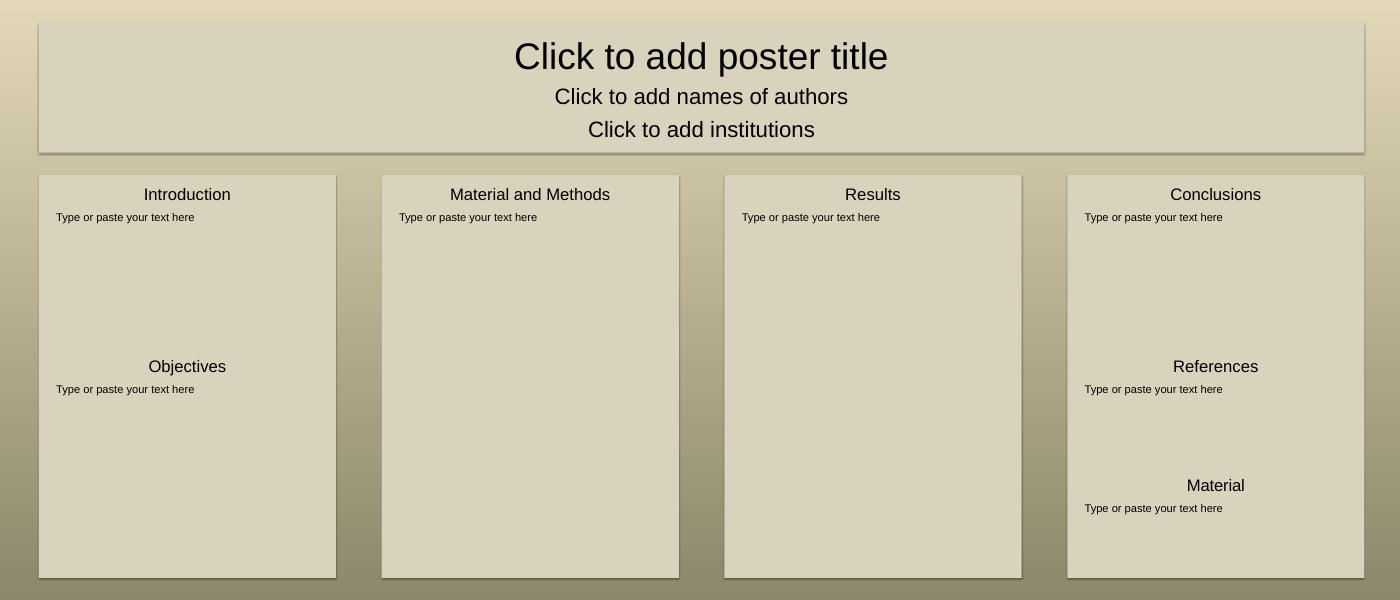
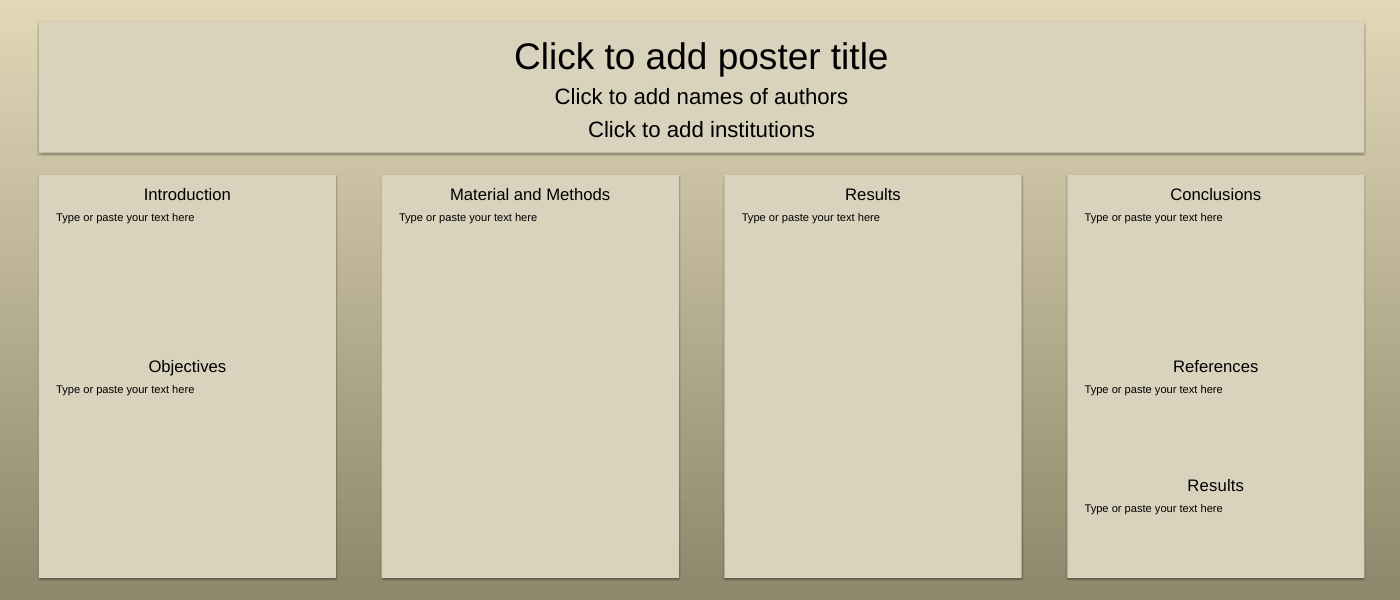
Material: Material -> Results (1216, 486)
